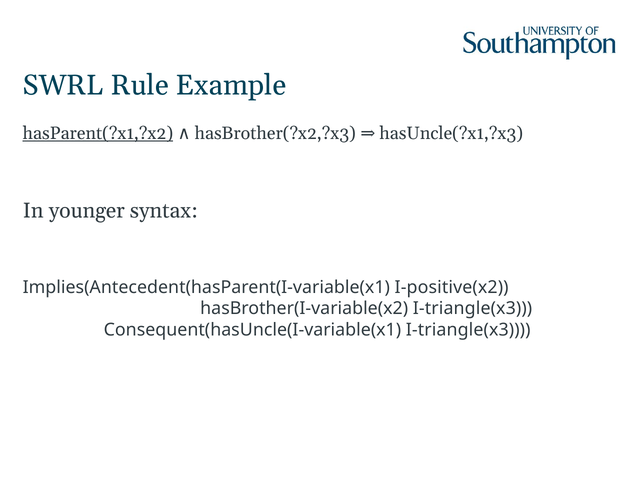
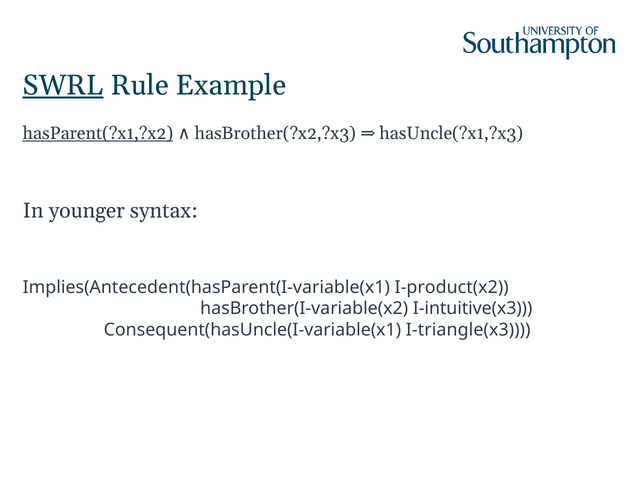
SWRL underline: none -> present (63, 85)
I-positive(x2: I-positive(x2 -> I-product(x2 (452, 288)
hasBrother(I-variable(x2 I-triangle(x3: I-triangle(x3 -> I-intuitive(x3 (473, 309)
